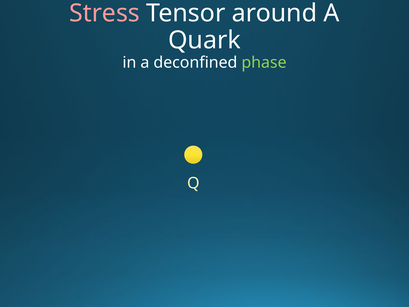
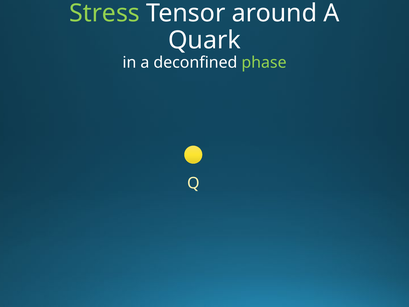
Stress colour: pink -> light green (105, 13)
